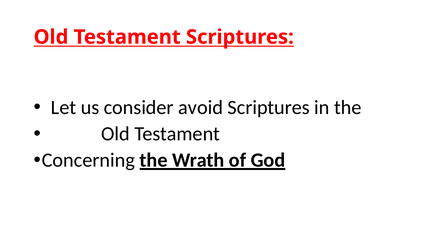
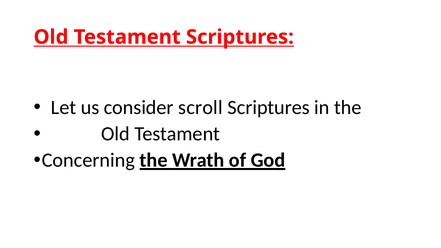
avoid: avoid -> scroll (200, 107)
